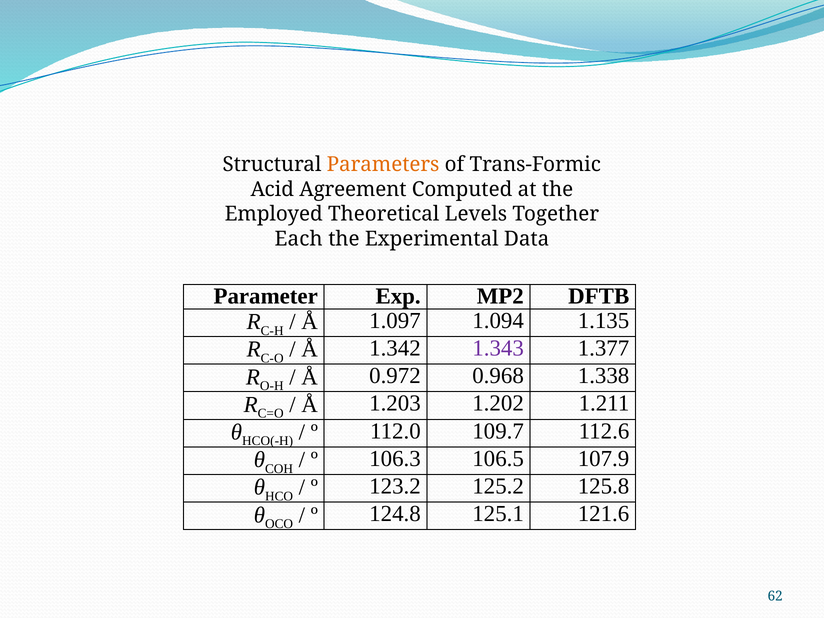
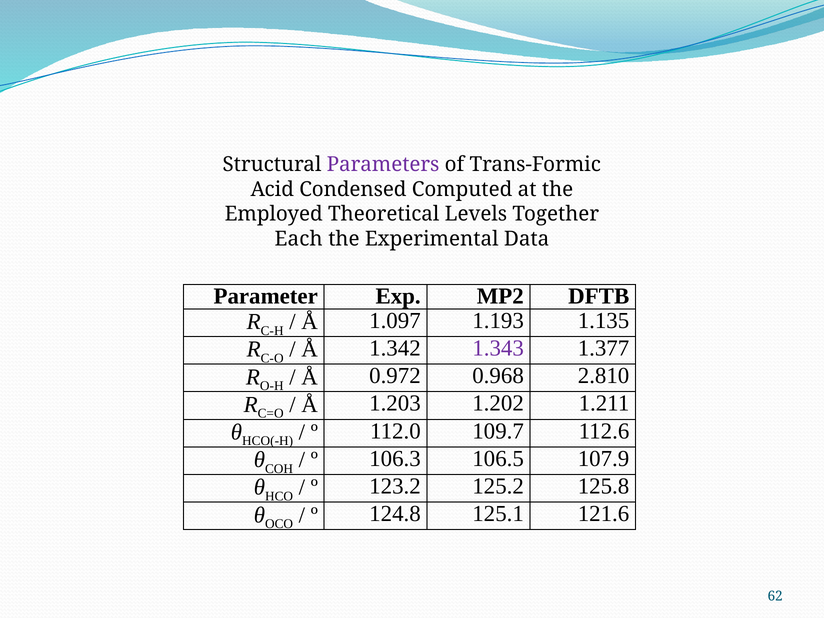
Parameters colour: orange -> purple (383, 165)
Agreement: Agreement -> Condensed (353, 189)
1.094: 1.094 -> 1.193 (498, 321)
1.338: 1.338 -> 2.810 (604, 376)
